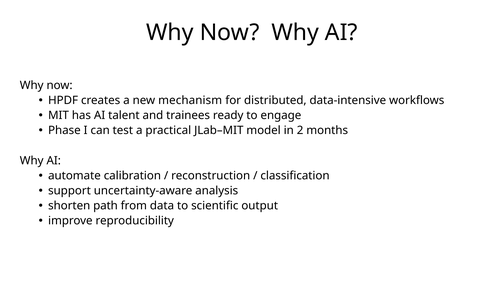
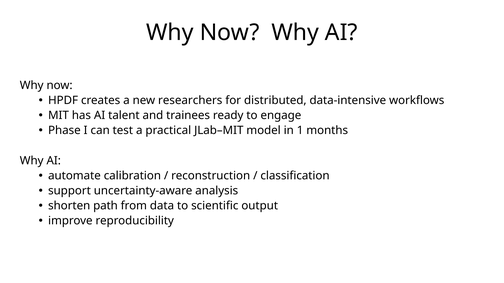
mechanism: mechanism -> researchers (190, 100)
2: 2 -> 1 (300, 131)
